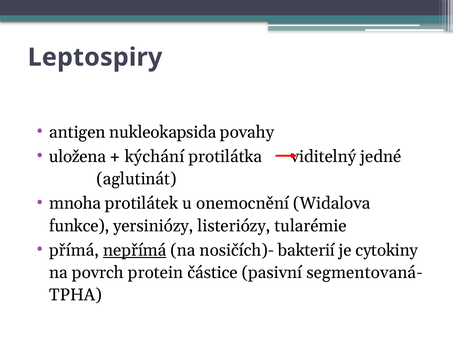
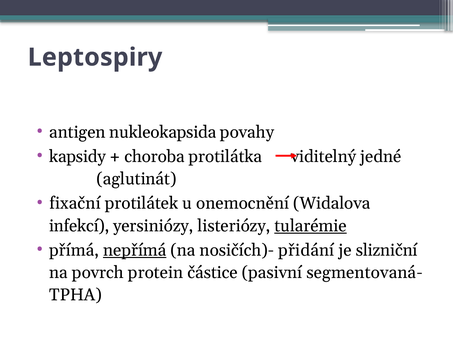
uložena: uložena -> kapsidy (78, 156)
kýchání: kýchání -> choroba (155, 156)
mnoha: mnoha -> fixační (75, 203)
funkce: funkce -> infekcí (79, 226)
tularémie underline: none -> present (311, 226)
bakterií: bakterií -> přidání (306, 250)
cytokiny: cytokiny -> slizniční (387, 250)
